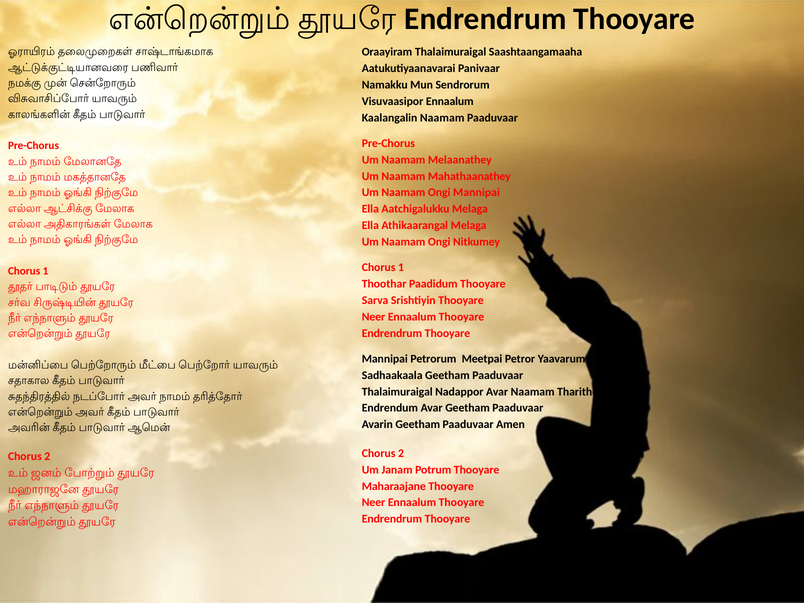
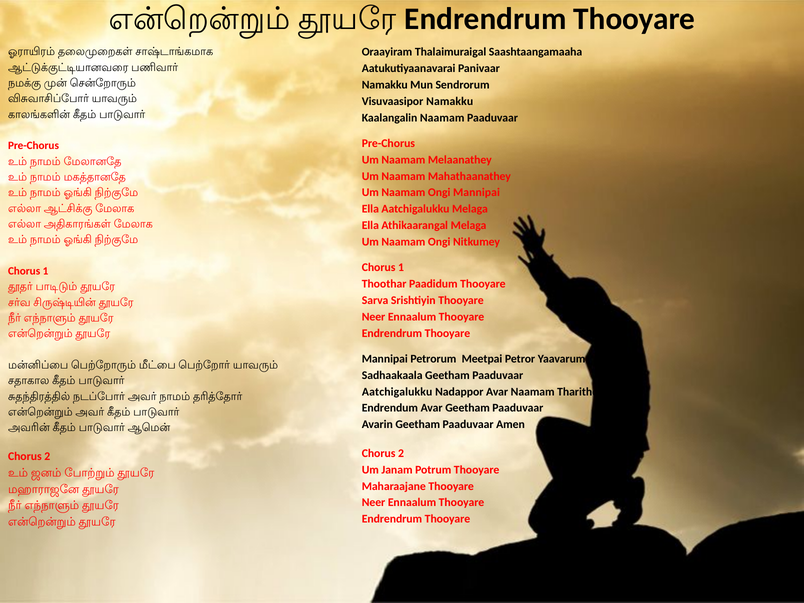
Visuvaasipor Ennaalum: Ennaalum -> Namakku (450, 101)
Thalaimuraigal: Thalaimuraigal -> Aatchigalukku (397, 392)
